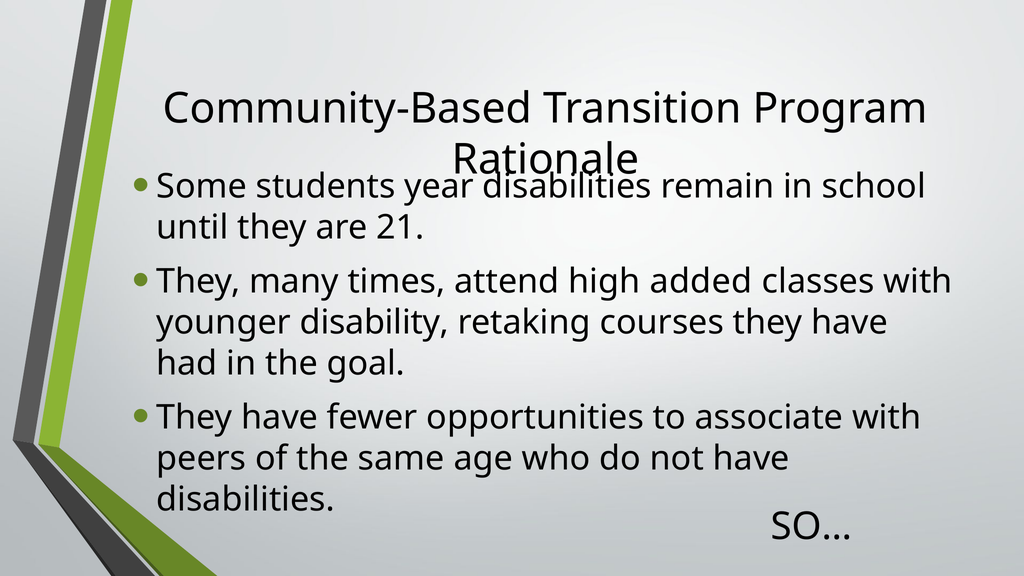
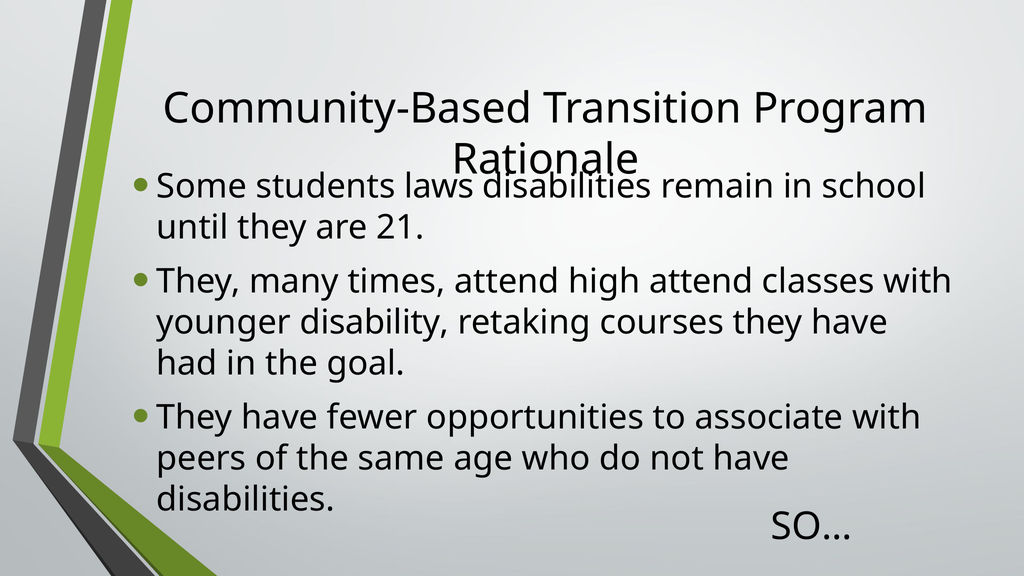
year: year -> laws (439, 186)
high added: added -> attend (701, 282)
